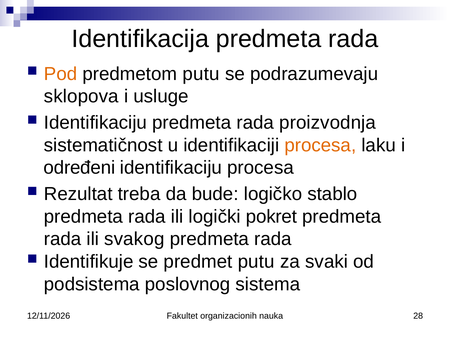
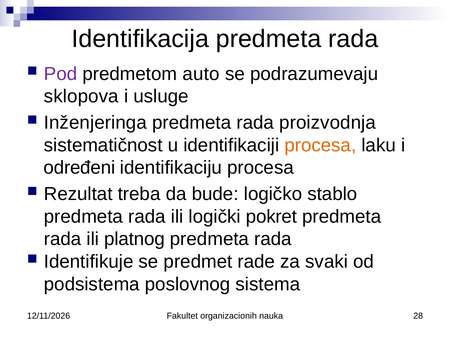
Pod colour: orange -> purple (61, 74)
predmetom putu: putu -> auto (201, 74)
Identifikaciju: Identifikaciju -> Inženjeringa (95, 122)
svakog: svakog -> platnog (135, 239)
predmet putu: putu -> rade (256, 261)
